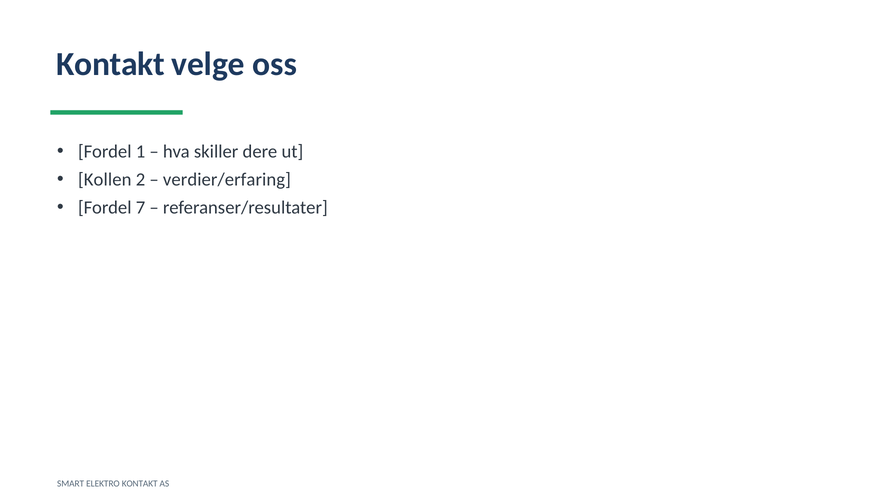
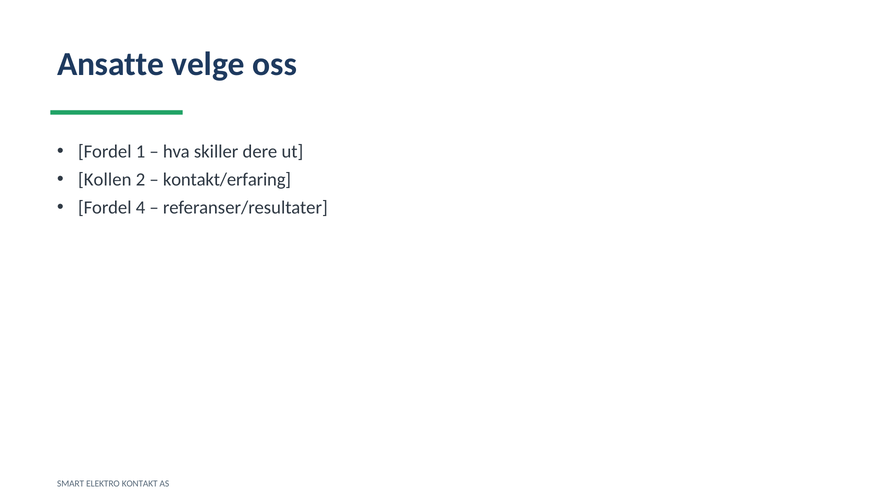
Kontakt: Kontakt -> Ansatte (111, 64)
verdier/erfaring: verdier/erfaring -> kontakt/erfaring (227, 180)
7: 7 -> 4 (141, 208)
